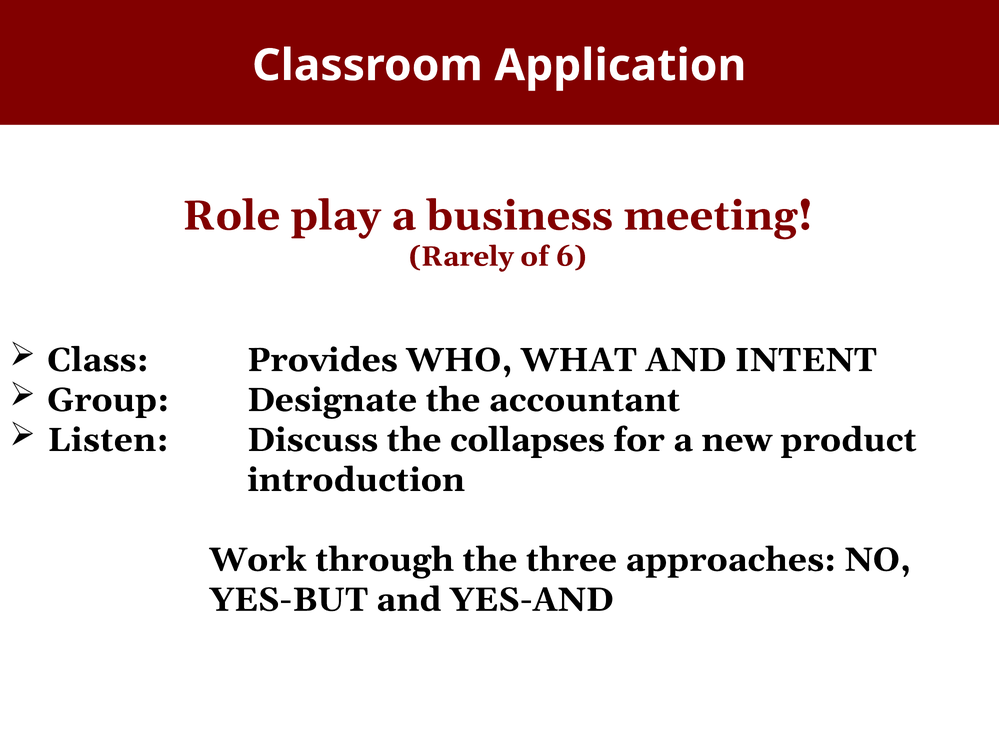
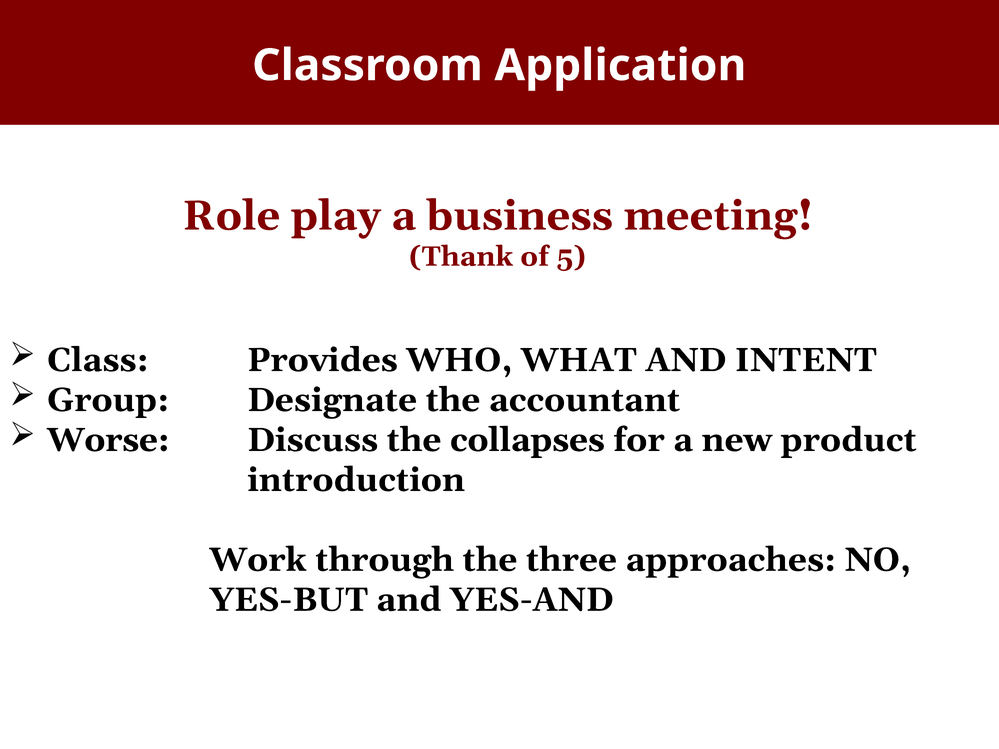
Rarely: Rarely -> Thank (461, 257)
6: 6 -> 5 (571, 257)
Listen: Listen -> Worse (108, 440)
